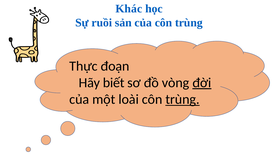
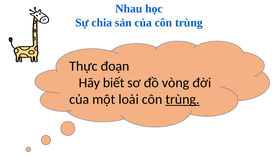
Khác: Khác -> Nhau (129, 9)
ruồi: ruồi -> chia (102, 23)
đời underline: present -> none (202, 83)
